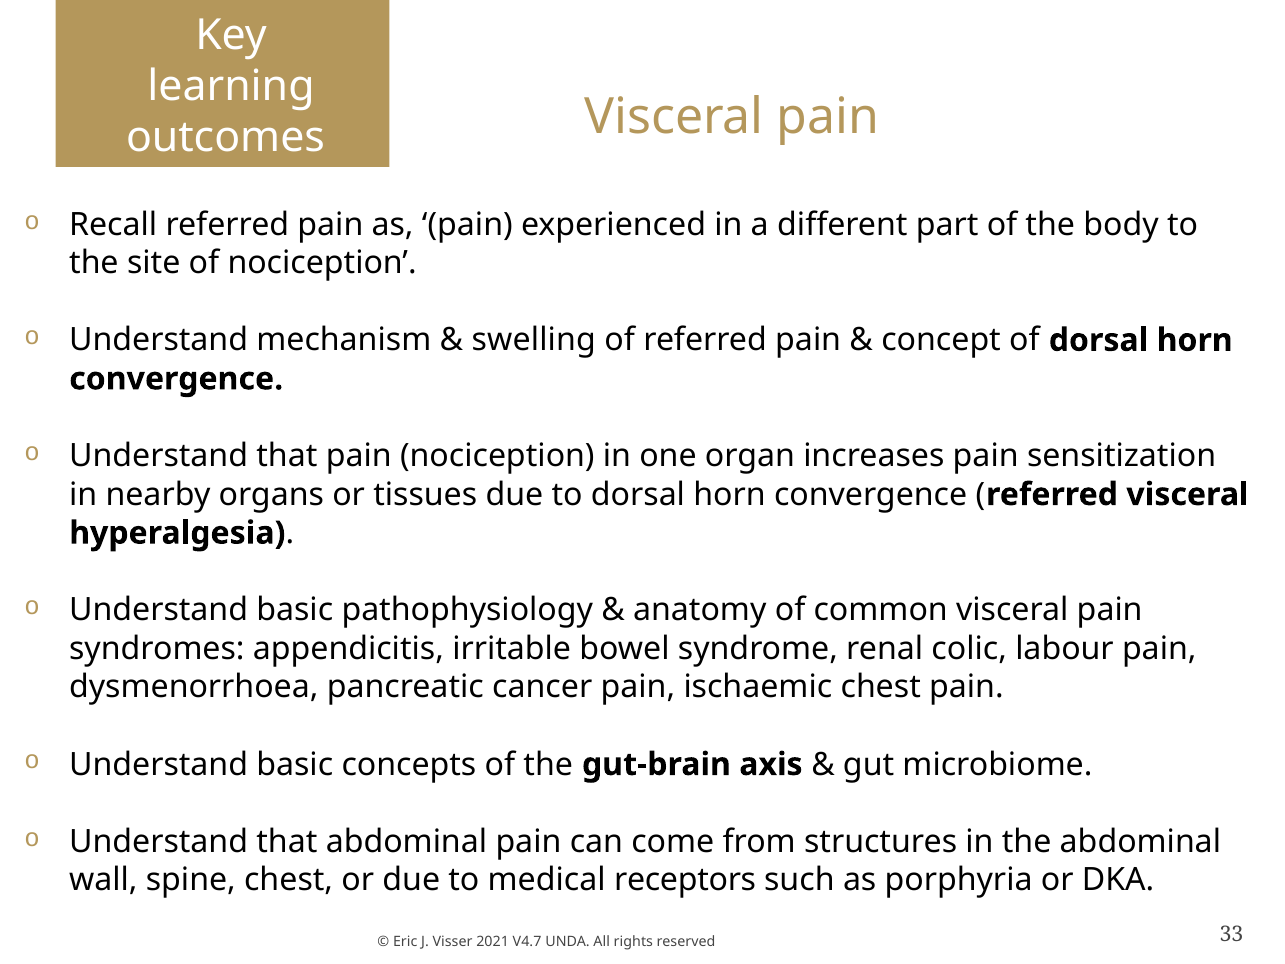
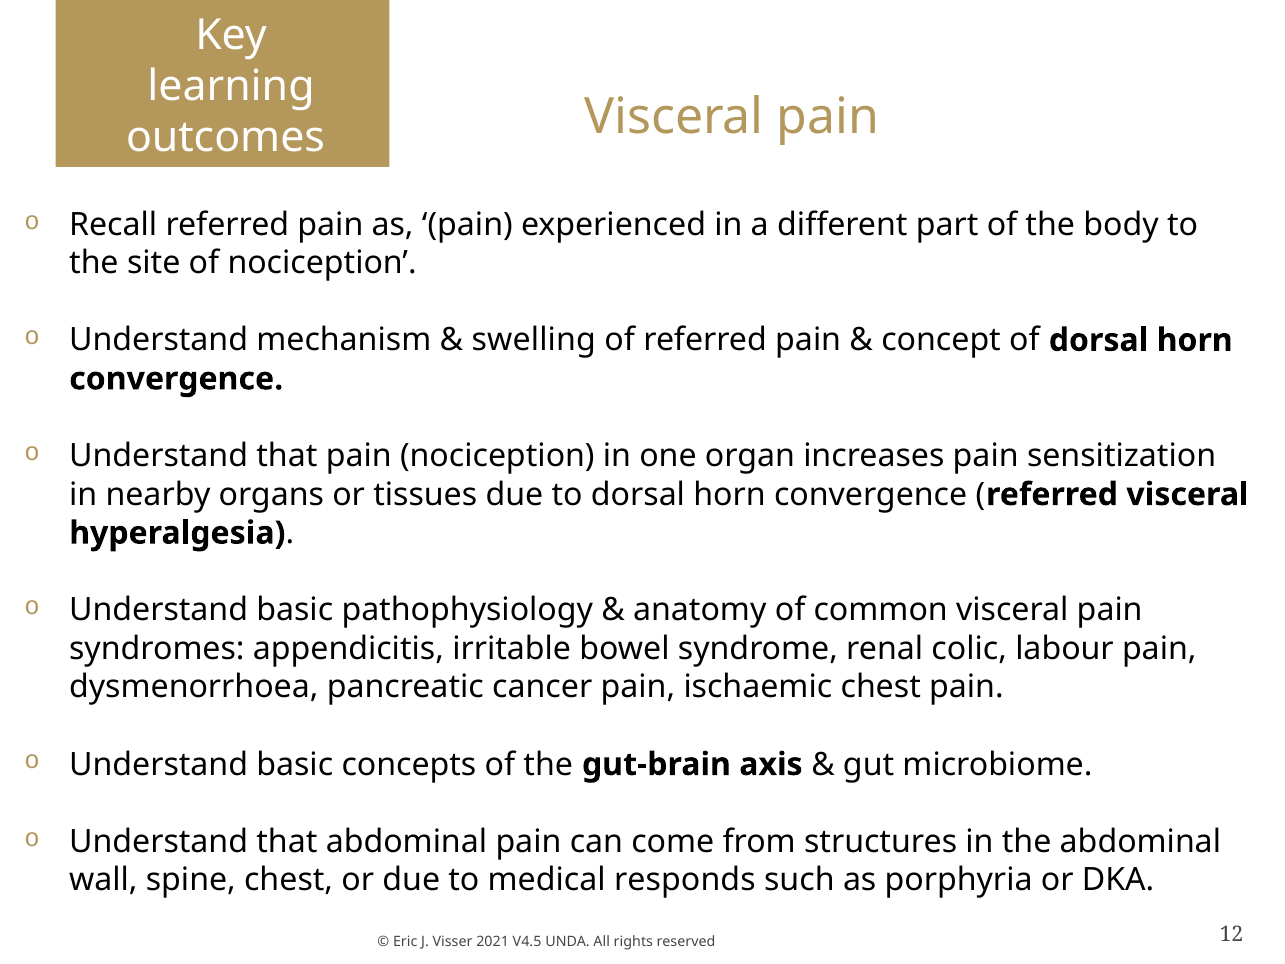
receptors: receptors -> responds (685, 880)
V4.7: V4.7 -> V4.5 (527, 941)
33: 33 -> 12 (1231, 934)
